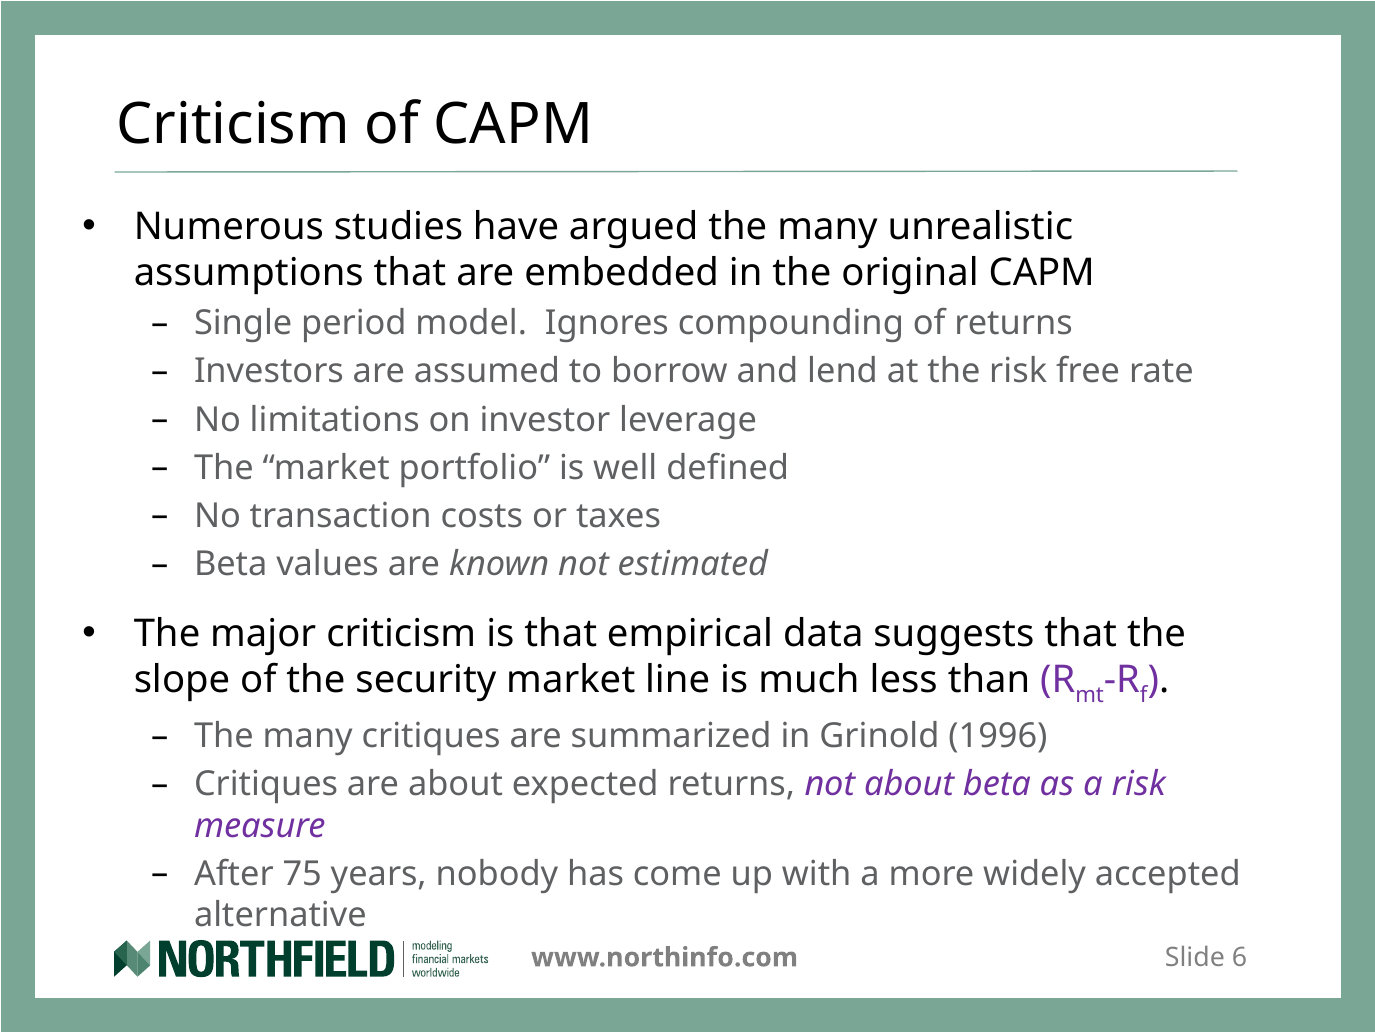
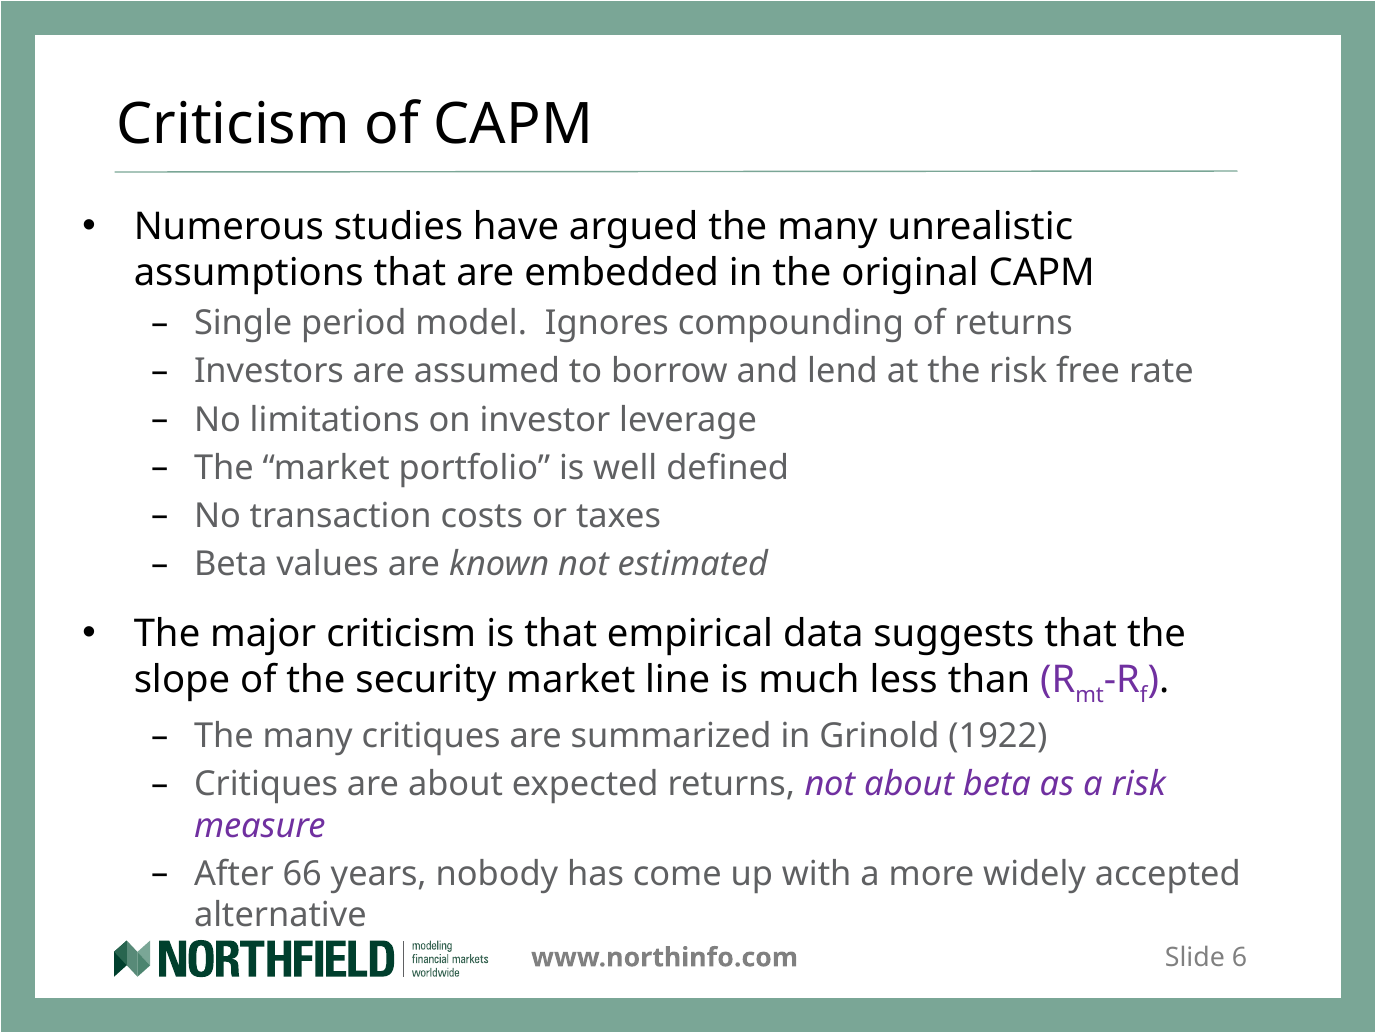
1996: 1996 -> 1922 (998, 736)
75: 75 -> 66 (302, 873)
